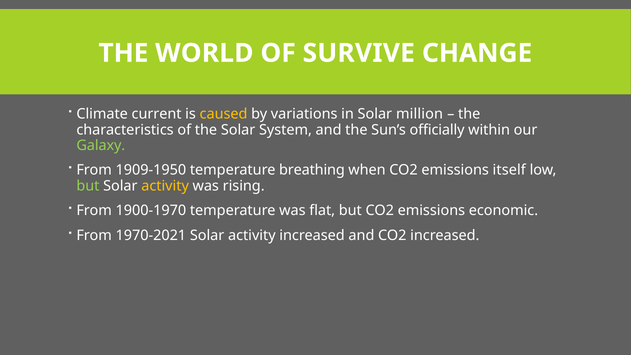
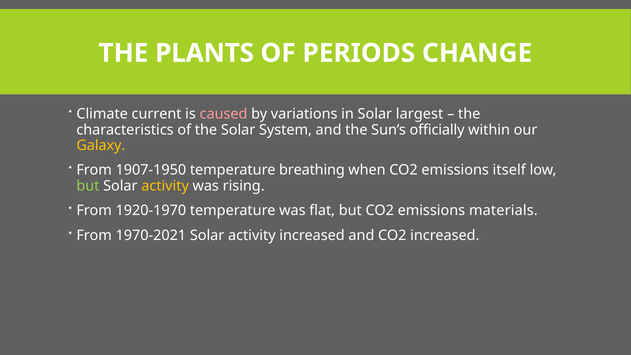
WORLD: WORLD -> PLANTS (205, 53)
SURVIVE: SURVIVE -> PERIODS (359, 53)
caused colour: yellow -> pink (224, 114)
million: million -> largest (420, 114)
Galaxy colour: light green -> yellow (101, 145)
1909-1950: 1909-1950 -> 1907-1950 (151, 170)
1900-1970: 1900-1970 -> 1920-1970 (151, 211)
economic: economic -> materials (503, 211)
